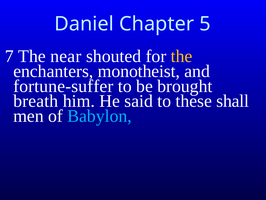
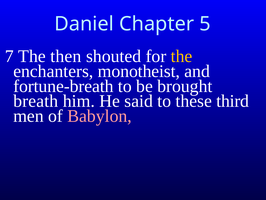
near: near -> then (66, 56)
fortune-suffer: fortune-suffer -> fortune-breath (63, 86)
shall: shall -> third (233, 101)
Babylon colour: light blue -> pink (100, 116)
